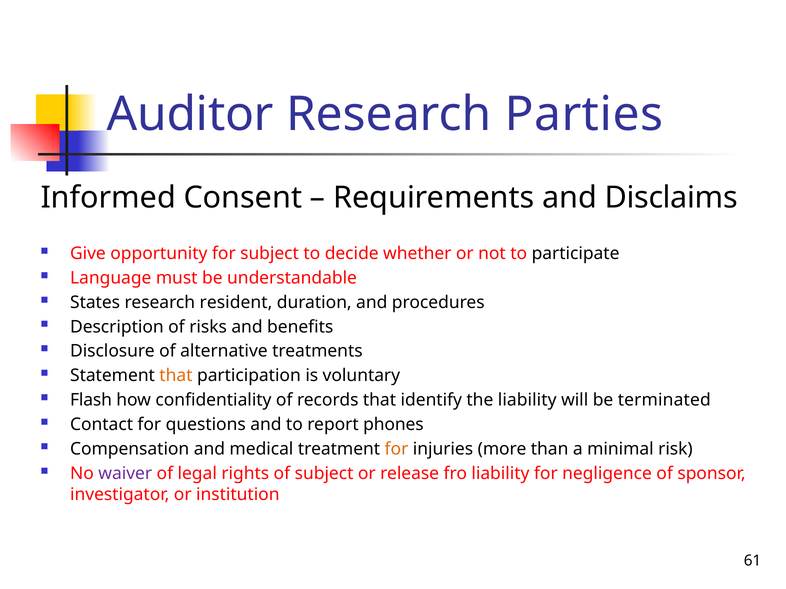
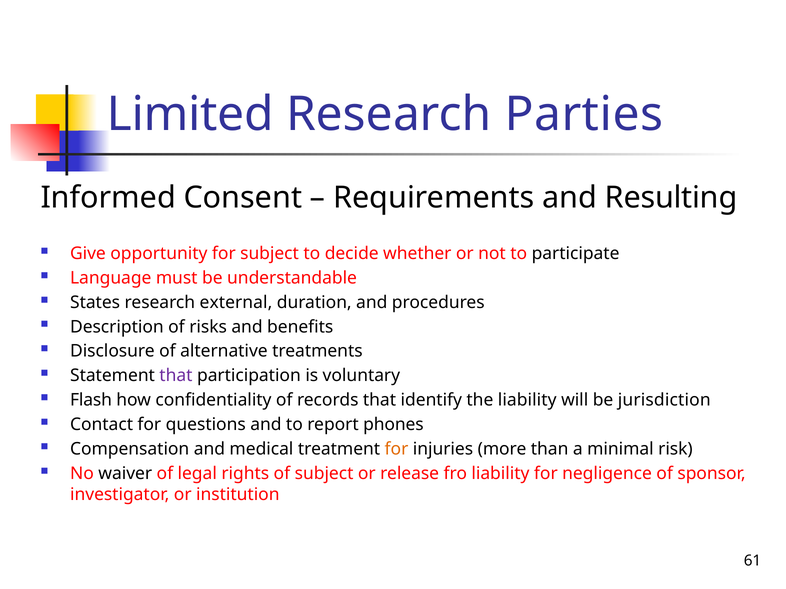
Auditor: Auditor -> Limited (190, 115)
Disclaims: Disclaims -> Resulting (671, 198)
resident: resident -> external (236, 303)
that colour: orange -> purple (176, 376)
terminated: terminated -> jurisdiction (664, 400)
waiver colour: purple -> black (125, 474)
